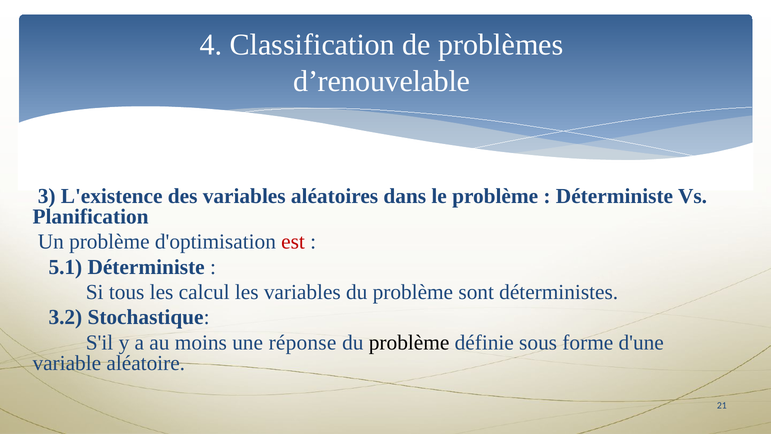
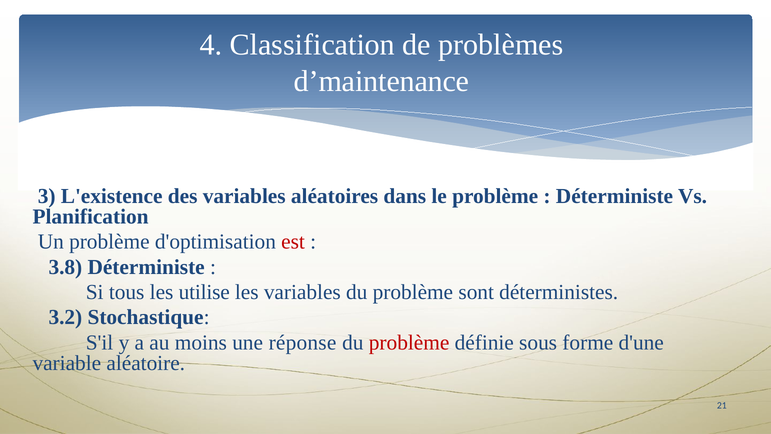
d’renouvelable: d’renouvelable -> d’maintenance (382, 81)
5.1: 5.1 -> 3.8 (65, 267)
calcul: calcul -> utilise (204, 292)
problème colour: black -> red (409, 342)
